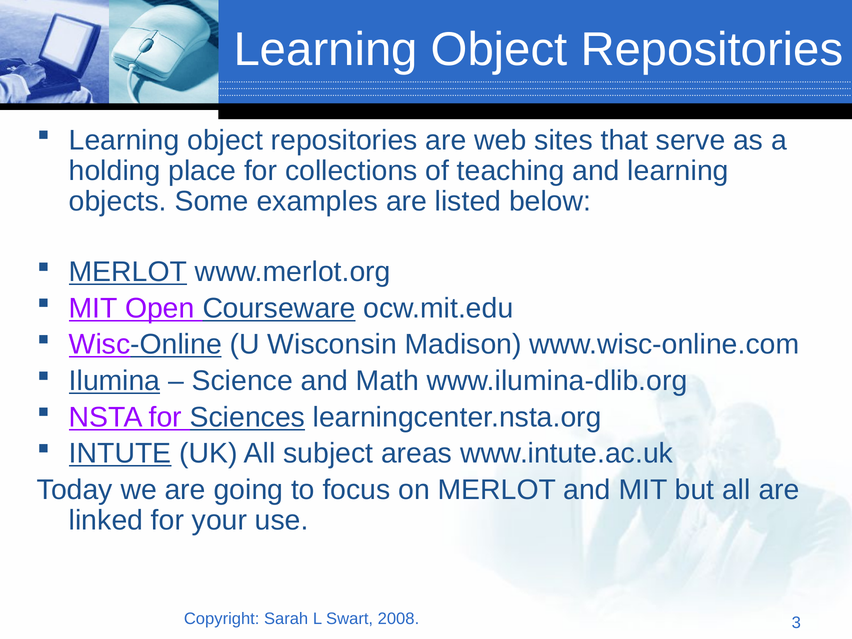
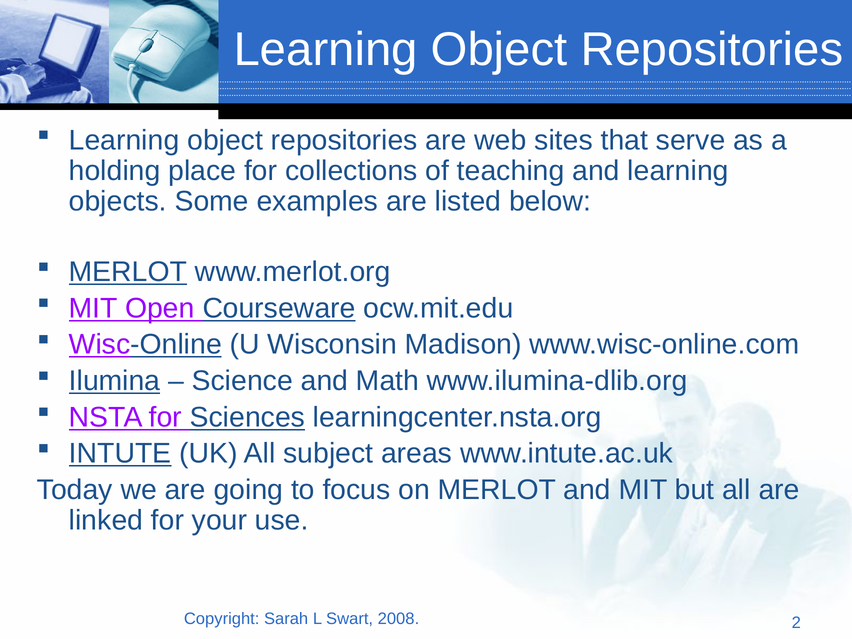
3: 3 -> 2 (796, 623)
